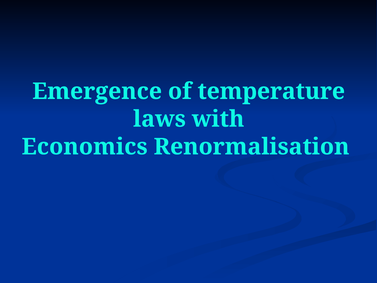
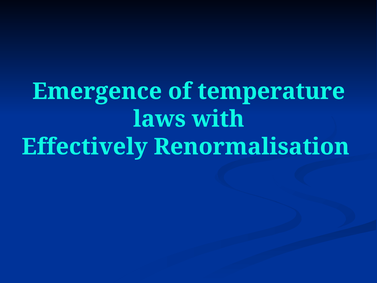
Economics: Economics -> Effectively (85, 147)
